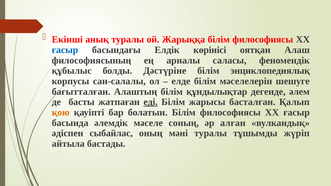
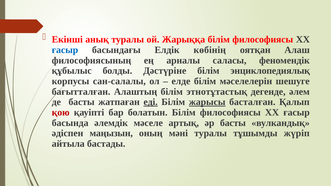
көрінісі: көрінісі -> көбінің (210, 50)
құндылықтар: құндылықтар -> этнотұтастық (217, 92)
жарысы underline: none -> present (207, 102)
қою colour: orange -> red (61, 113)
соның: соның -> артық (184, 123)
әр алған: алған -> басты (233, 123)
сыбайлас: сыбайлас -> маңызын (111, 133)
